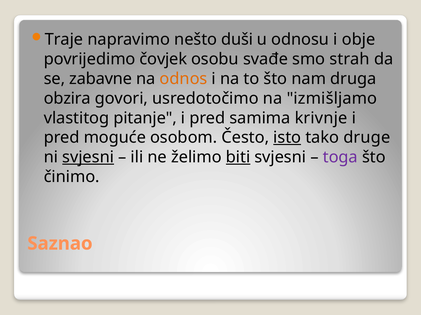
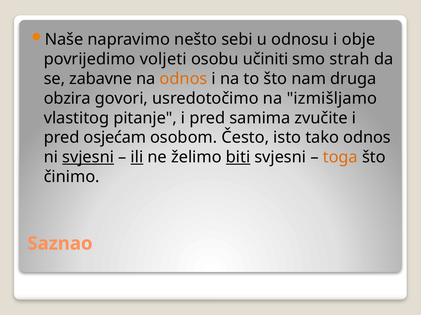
Traje: Traje -> Naše (64, 40)
duši: duši -> sebi (237, 40)
čovjek: čovjek -> voljeti (163, 59)
svađe: svađe -> učiniti (266, 59)
krivnje: krivnje -> zvučite (321, 118)
moguće: moguće -> osjećam (115, 138)
isto underline: present -> none (287, 138)
tako druge: druge -> odnos (367, 138)
ili underline: none -> present (137, 158)
toga colour: purple -> orange (340, 158)
